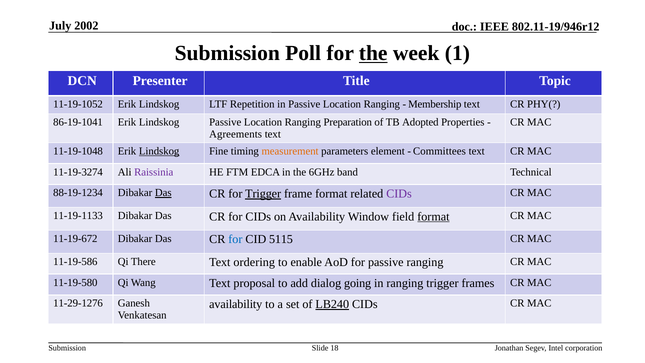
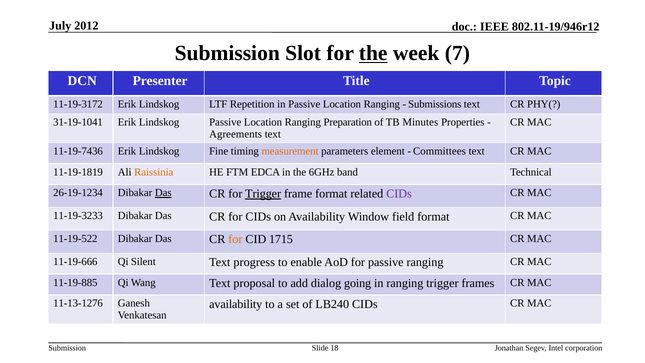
2002: 2002 -> 2012 (86, 26)
Poll: Poll -> Slot (303, 53)
1: 1 -> 7 (457, 53)
11-19-1052: 11-19-1052 -> 11-19-3172 (78, 104)
Membership: Membership -> Submissions (435, 104)
86-19-1041: 86-19-1041 -> 31-19-1041 (78, 122)
Adopted: Adopted -> Minutes (420, 122)
11-19-1048: 11-19-1048 -> 11-19-7436 (78, 151)
Lindskog underline: present -> none (159, 151)
11-19-3274: 11-19-3274 -> 11-19-1819 (78, 172)
Raissinia colour: purple -> orange (154, 172)
88-19-1234: 88-19-1234 -> 26-19-1234 (78, 193)
11-19-1133: 11-19-1133 -> 11-19-3233 (78, 216)
format underline: present -> none (433, 216)
11-19-672: 11-19-672 -> 11-19-522 (75, 239)
for colour: blue -> orange (235, 239)
5115: 5115 -> 1715 (281, 239)
11-19-586: 11-19-586 -> 11-19-666 (75, 261)
There: There -> Silent (143, 261)
ordering: ordering -> progress (254, 262)
11-19-580: 11-19-580 -> 11-19-885 (75, 282)
11-29-1276: 11-29-1276 -> 11-13-1276 (78, 303)
LB240 underline: present -> none (332, 304)
